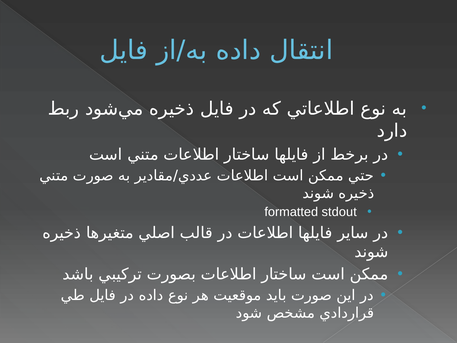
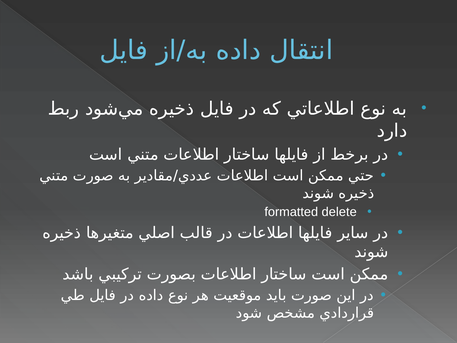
stdout: stdout -> delete (339, 212)
